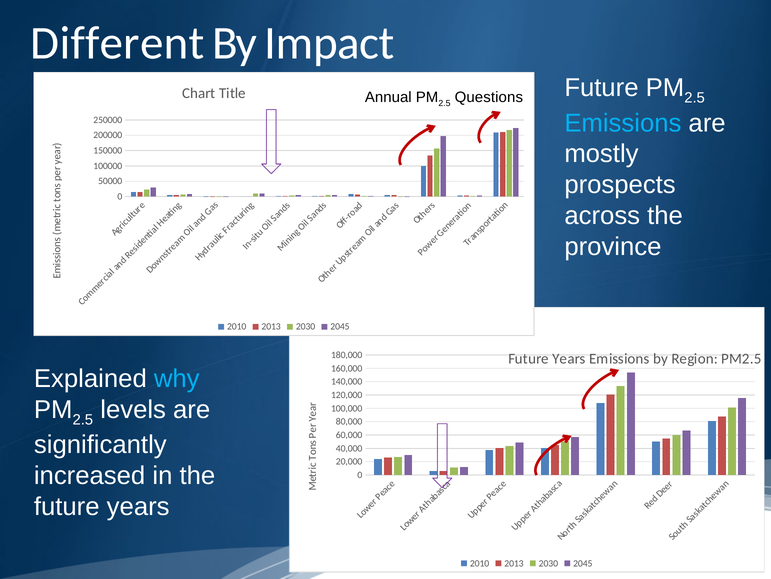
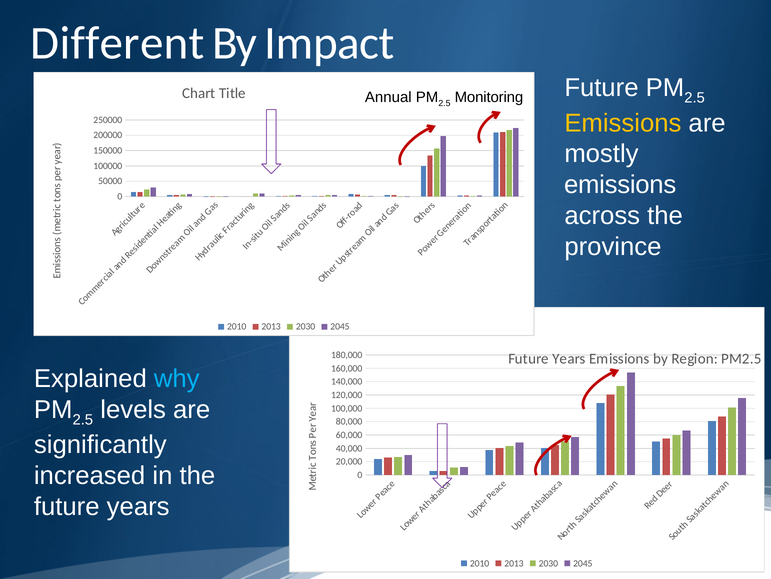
Questions: Questions -> Monitoring (489, 97)
Emissions colour: light blue -> yellow (623, 123)
prospects: prospects -> emissions (620, 185)
